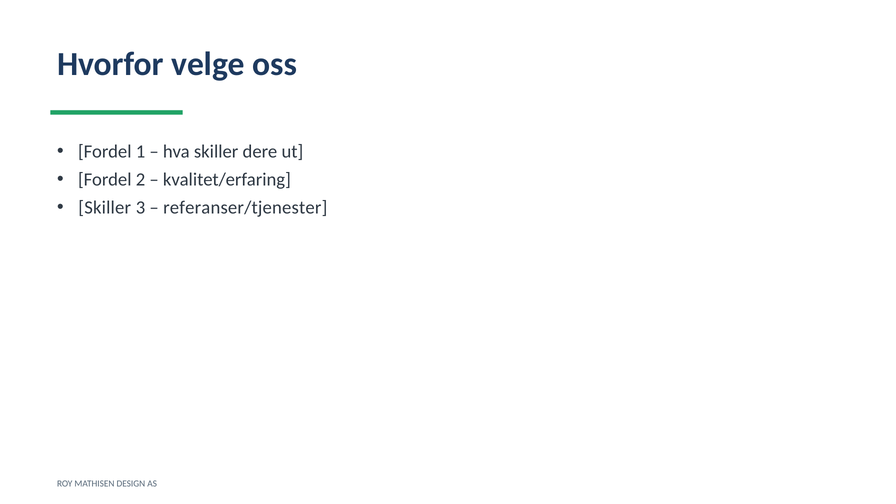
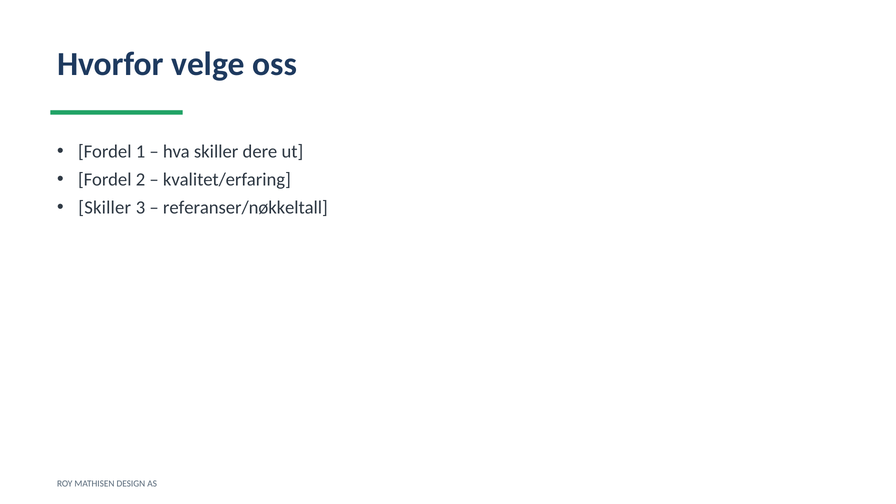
referanser/tjenester: referanser/tjenester -> referanser/nøkkeltall (245, 208)
